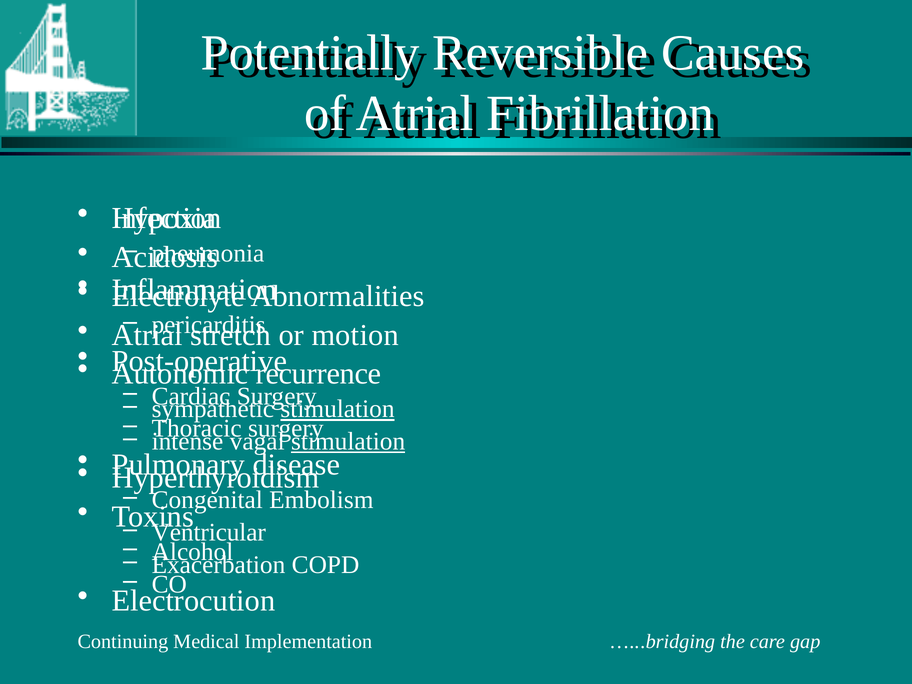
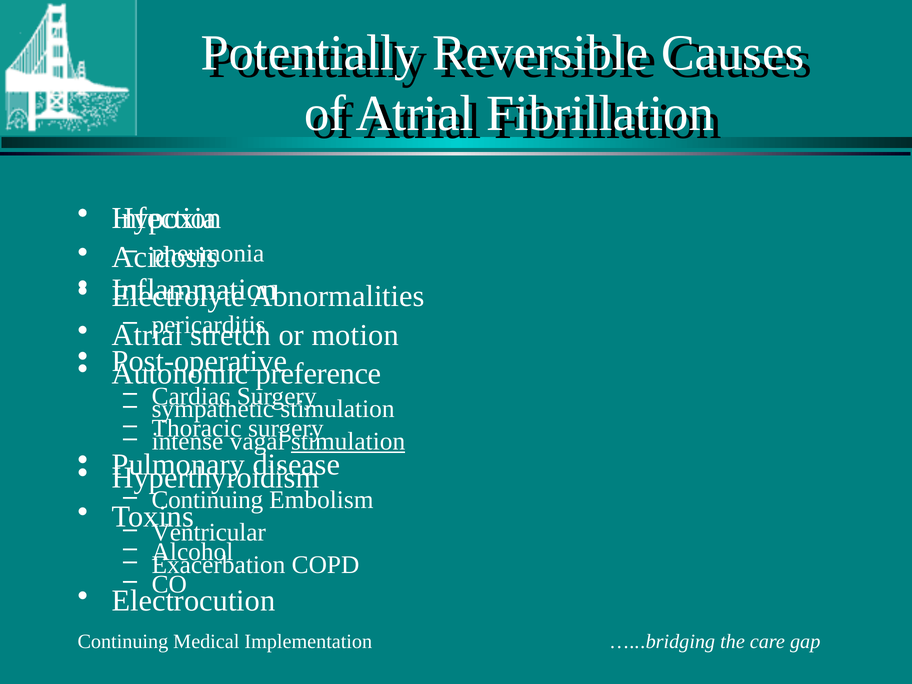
recurrence: recurrence -> preference (319, 374)
stimulation underline: present -> none (338, 409)
Congenital: Congenital -> Continuing (207, 500)
